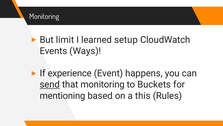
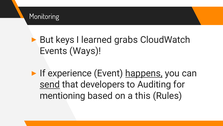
limit: limit -> keys (65, 40)
setup: setup -> grabs (126, 40)
happens underline: none -> present (144, 73)
that monitoring: monitoring -> developers (103, 84)
Buckets: Buckets -> Auditing (154, 84)
